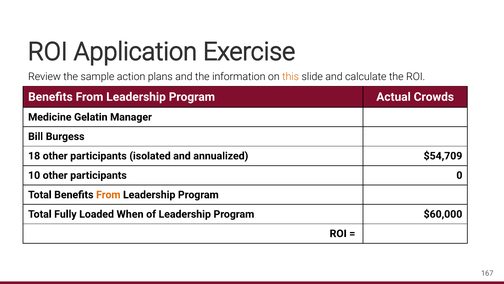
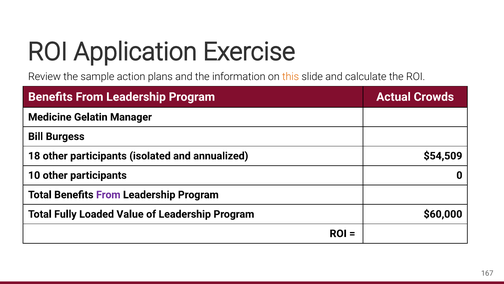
$54,709: $54,709 -> $54,509 (443, 156)
From colour: orange -> purple (108, 194)
When: When -> Value (130, 214)
